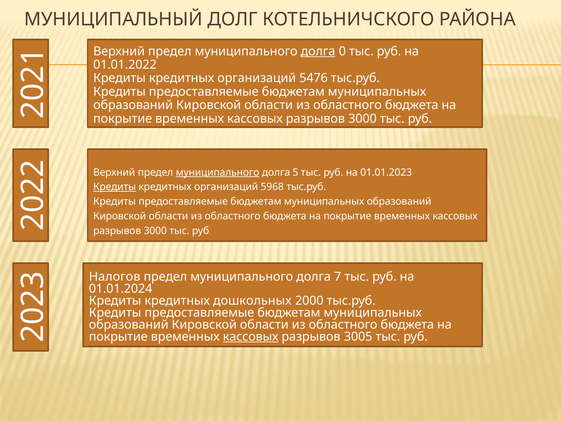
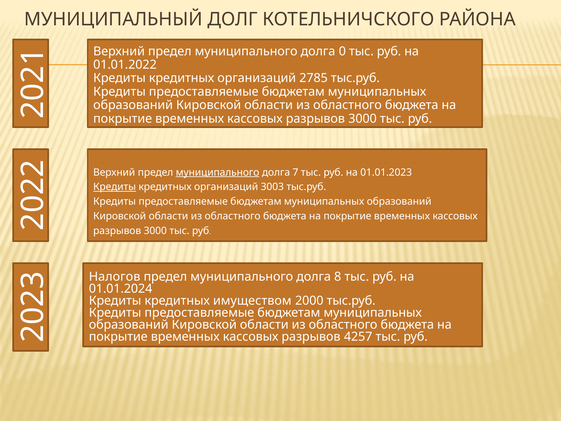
долга underline: present -> none (318, 51)
5476: 5476 -> 2785 (314, 78)
5: 5 -> 7 (295, 172)
5968: 5968 -> 3003 (272, 187)
7: 7 -> 8 (338, 277)
дошкольных: дошкольных -> имуществом (252, 300)
кассовых underline: present -> none (251, 336)
3005: 3005 -> 4257 (358, 336)
